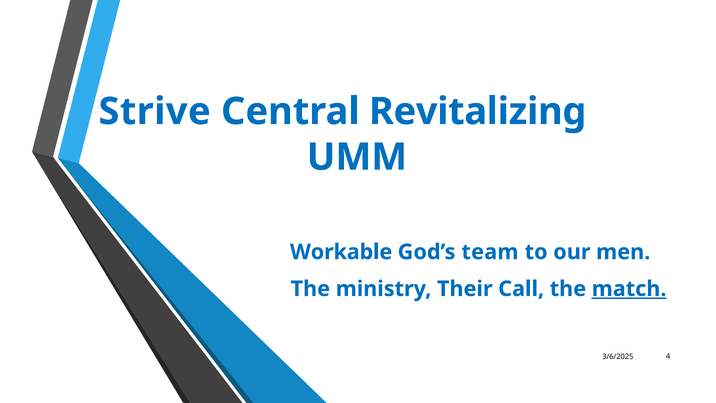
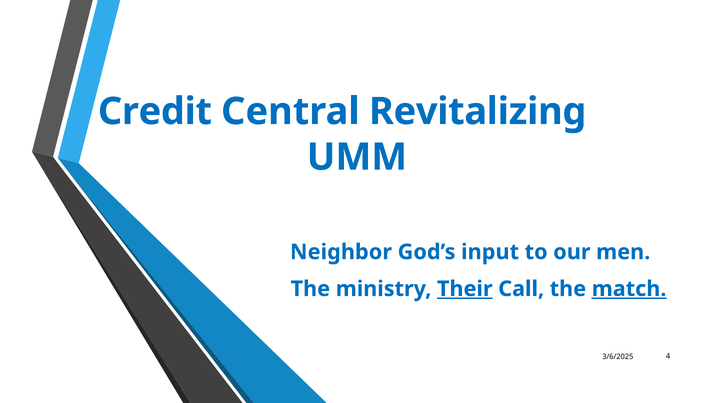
Strive: Strive -> Credit (155, 111)
Workable: Workable -> Neighbor (341, 252)
team: team -> input (490, 252)
Their underline: none -> present (465, 289)
